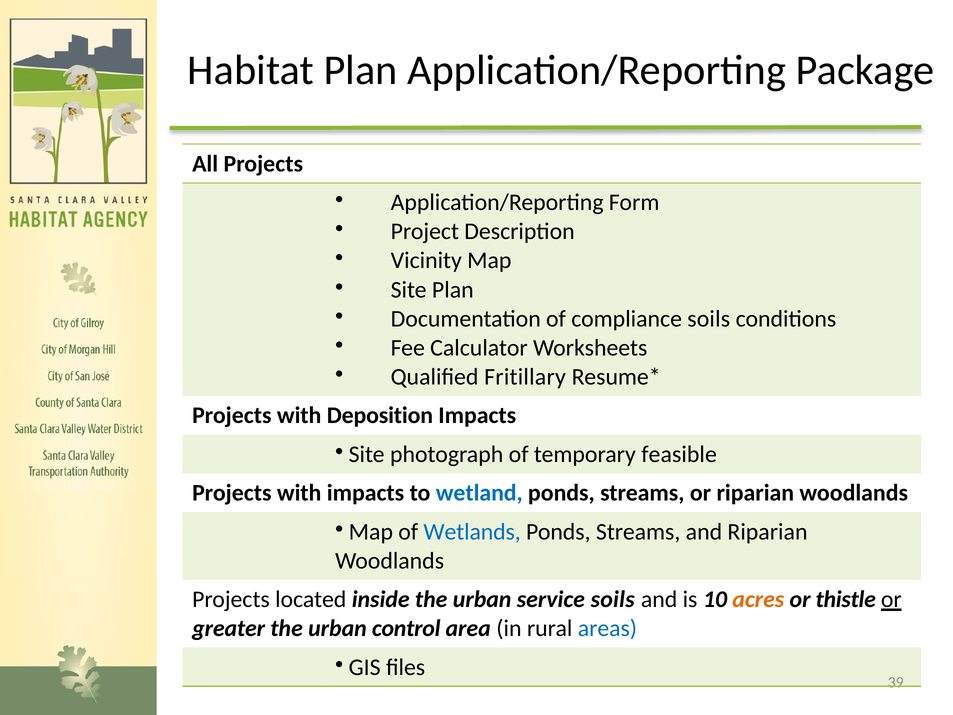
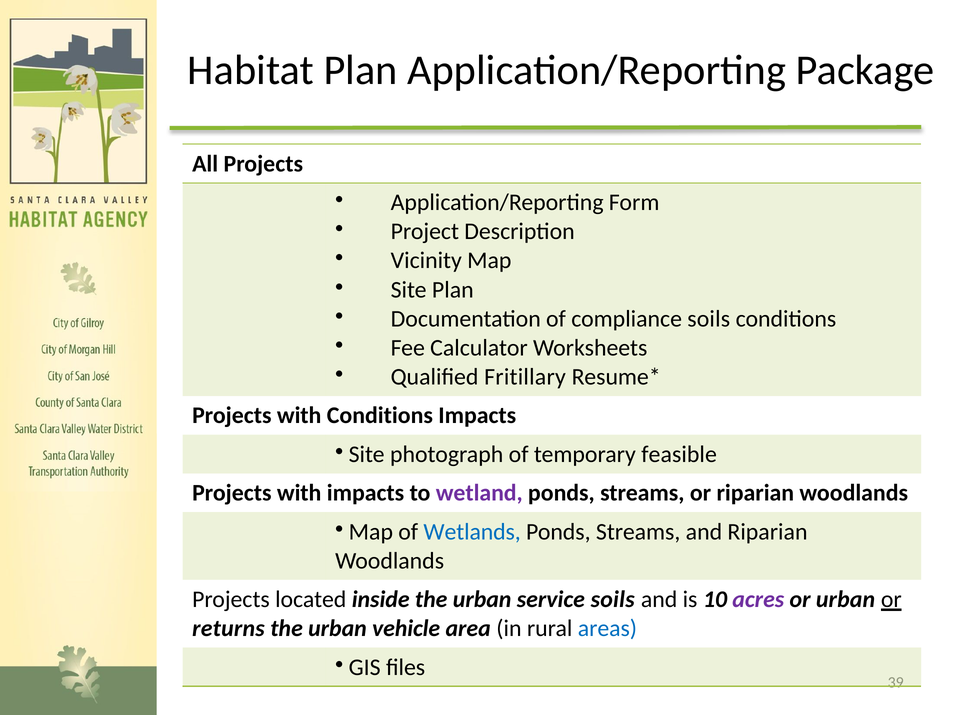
with Deposition: Deposition -> Conditions (380, 415)
wetland colour: blue -> purple (479, 493)
acres colour: orange -> purple (758, 599)
or thistle: thistle -> urban (846, 599)
greater: greater -> returns (228, 628)
control: control -> vehicle (406, 628)
